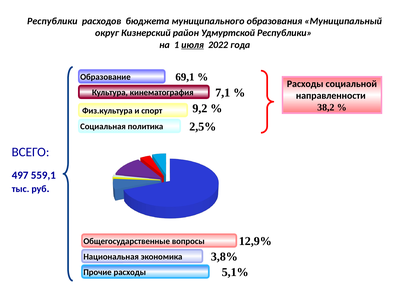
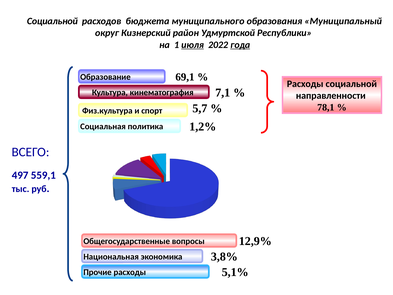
Республики: Республики -> Социальной (52, 21)
года underline: none -> present (240, 45)
9,2: 9,2 -> 5,7 (200, 108)
38,2: 38,2 -> 78,1 (326, 107)
2,5%: 2,5% -> 1,2% (203, 127)
